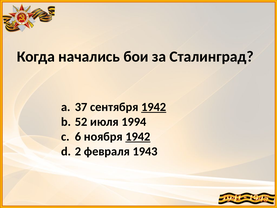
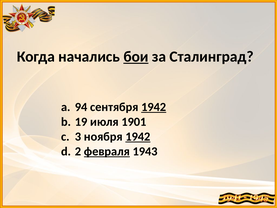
бои underline: none -> present (136, 57)
37: 37 -> 94 (81, 107)
52: 52 -> 19 (81, 122)
1994: 1994 -> 1901 (134, 122)
6: 6 -> 3 (78, 136)
февраля underline: none -> present (107, 151)
